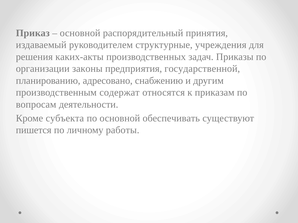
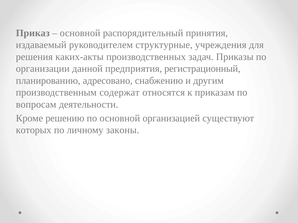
законы: законы -> данной (87, 69)
государственной: государственной -> регистрационный (202, 69)
субъекта: субъекта -> решению (65, 118)
обеспечивать: обеспечивать -> организацией (171, 118)
пишется: пишется -> которых (34, 130)
работы: работы -> законы (123, 130)
